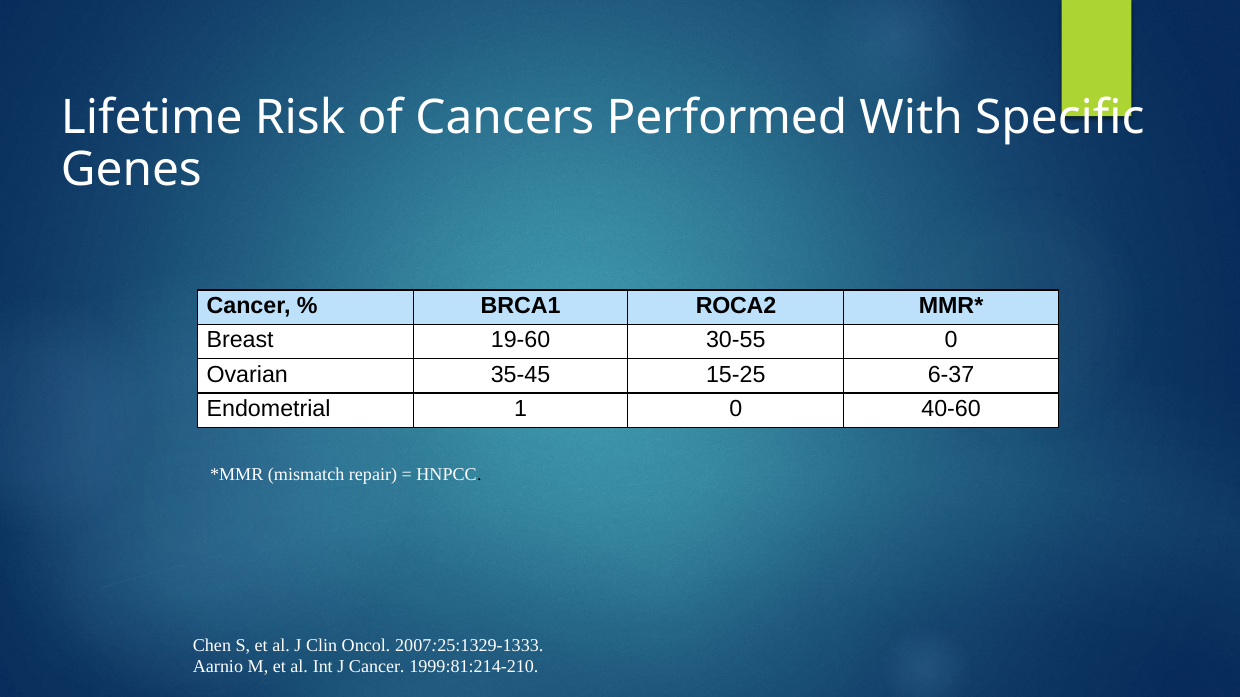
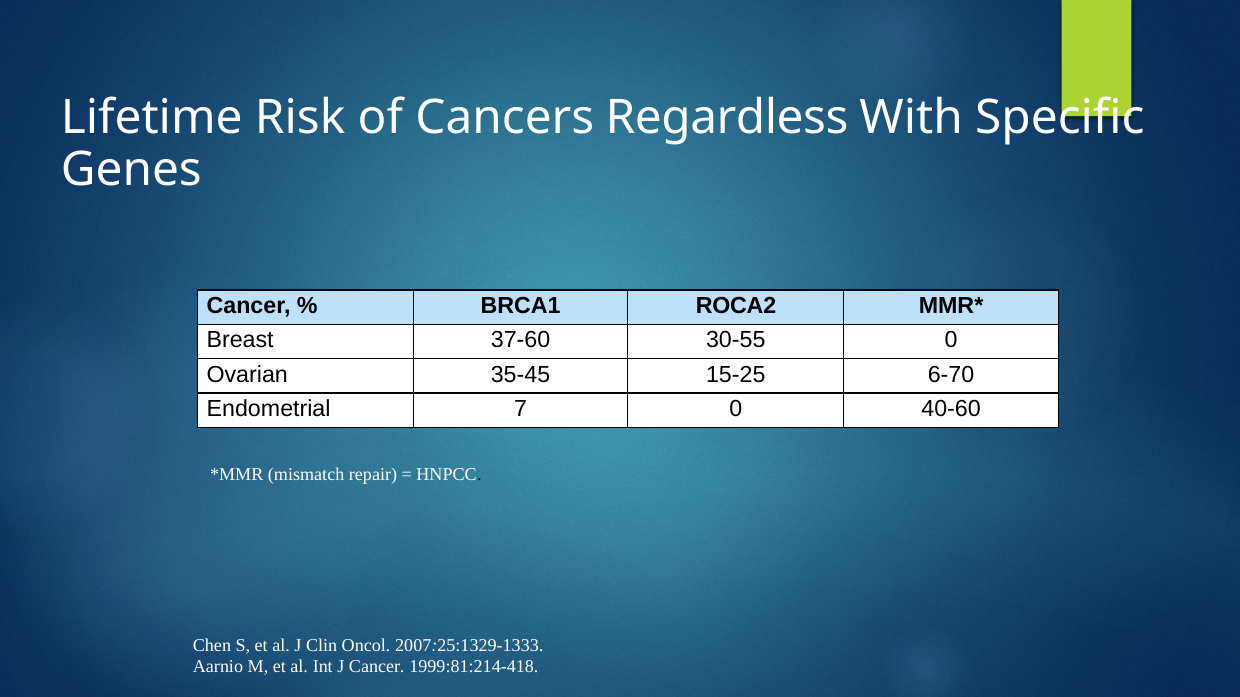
Performed: Performed -> Regardless (727, 118)
19-60: 19-60 -> 37-60 (521, 340)
6-37: 6-37 -> 6-70 (951, 375)
1: 1 -> 7 (521, 409)
1999:81:214-210: 1999:81:214-210 -> 1999:81:214-418 (474, 667)
